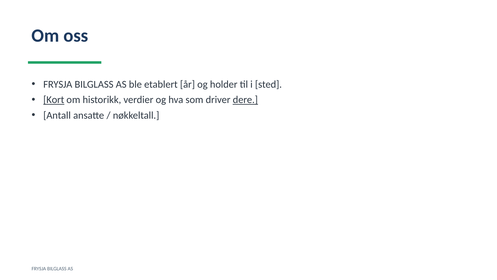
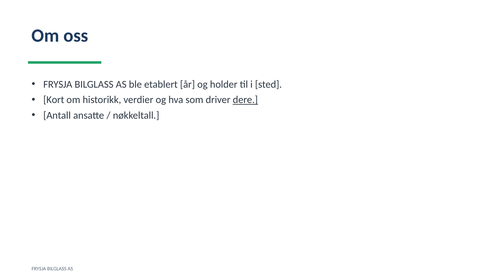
Kort underline: present -> none (54, 100)
